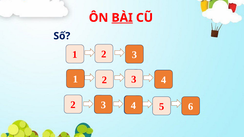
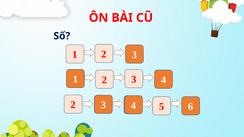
BÀI underline: present -> none (122, 18)
